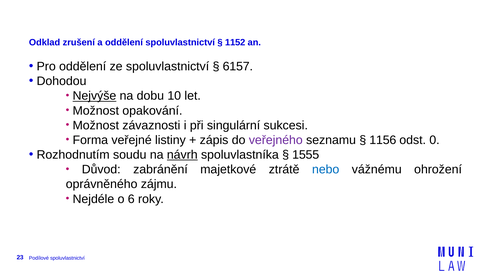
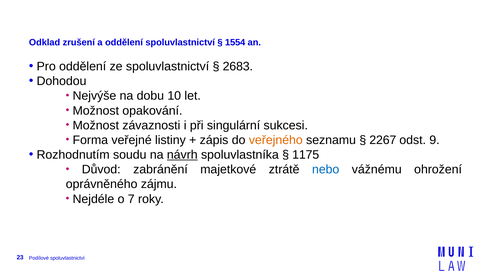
1152: 1152 -> 1554 (235, 43)
6157: 6157 -> 2683 (238, 67)
Nejvýše underline: present -> none (94, 96)
veřejného colour: purple -> orange (276, 140)
1156: 1156 -> 2267 (383, 140)
0: 0 -> 9 (435, 140)
1555: 1555 -> 1175 (306, 155)
6: 6 -> 7 (131, 199)
